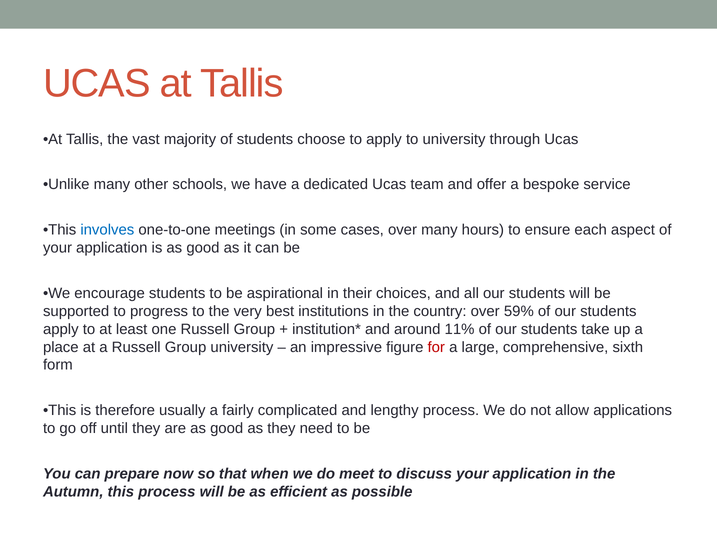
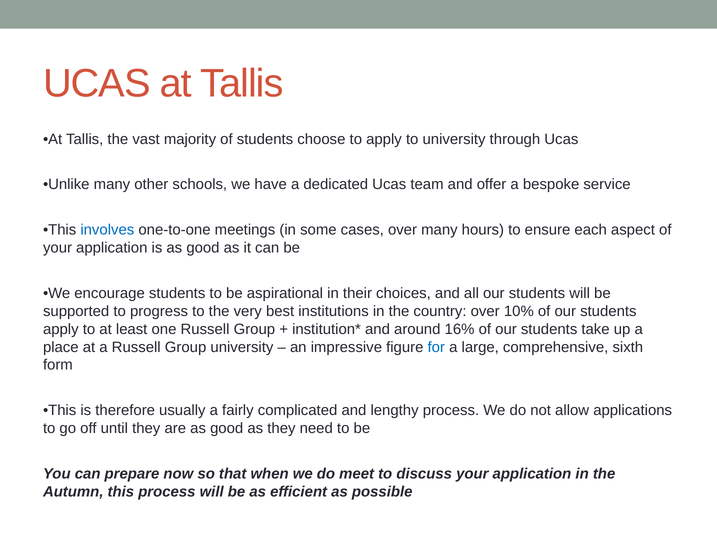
59%: 59% -> 10% (519, 311)
11%: 11% -> 16% (460, 329)
for colour: red -> blue (436, 347)
